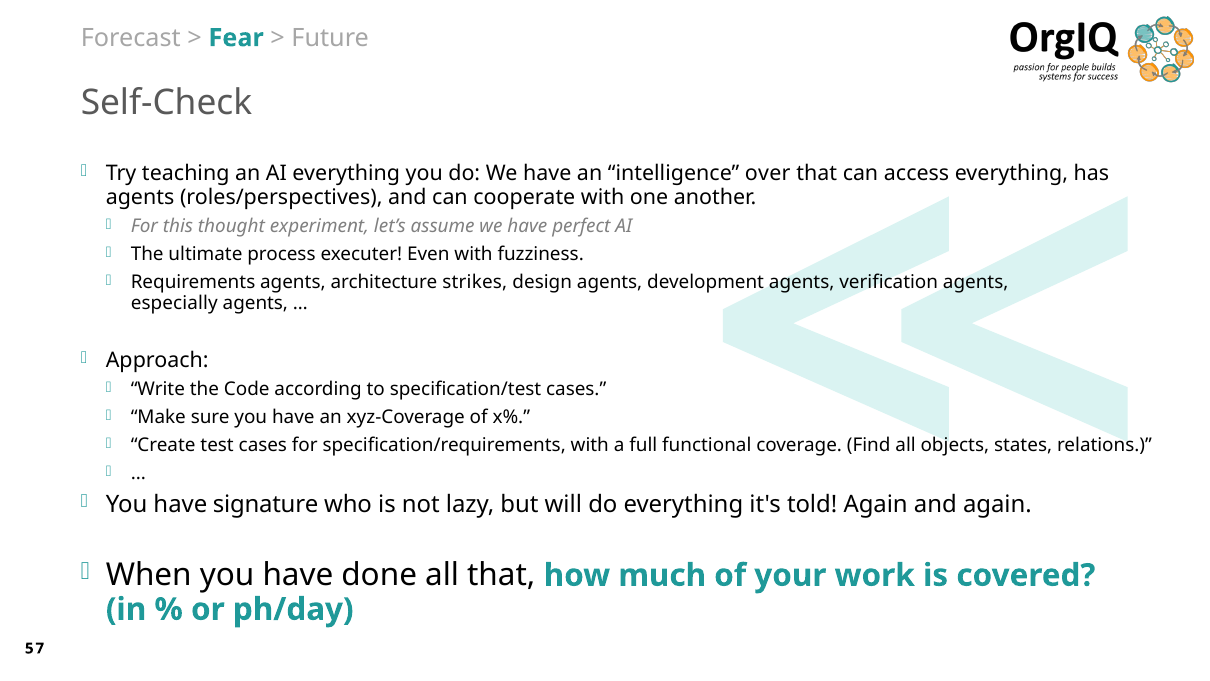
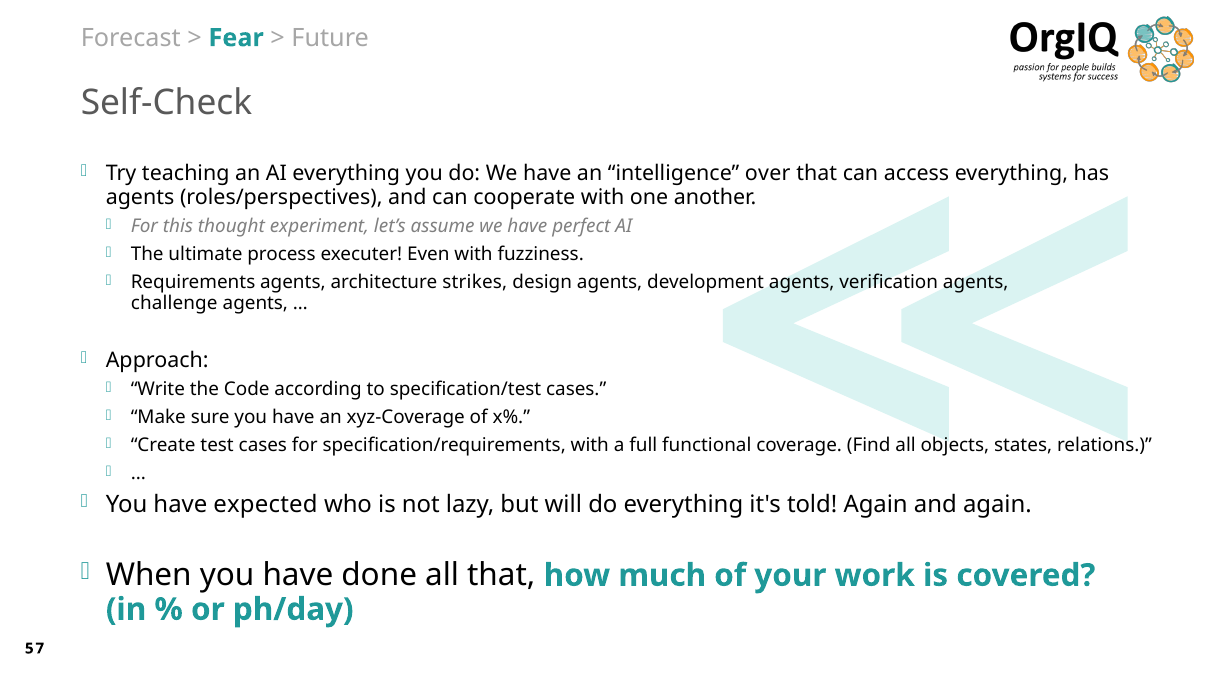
especially: especially -> challenge (174, 303)
signature: signature -> expected (265, 504)
